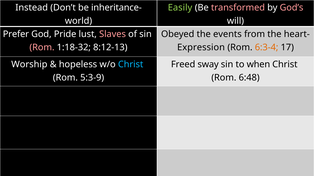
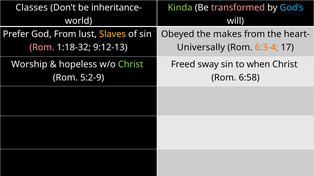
Instead: Instead -> Classes (32, 8)
Easily: Easily -> Kinda (180, 8)
God’s colour: pink -> light blue (292, 8)
God Pride: Pride -> From (65, 34)
Slaves colour: pink -> yellow (113, 34)
events: events -> makes (227, 34)
8:12-13: 8:12-13 -> 9:12-13 (110, 48)
Expression: Expression -> Universally (201, 48)
Christ colour: light blue -> light green (131, 65)
5:3-9: 5:3-9 -> 5:2-9 (92, 78)
6:48: 6:48 -> 6:58 (249, 78)
